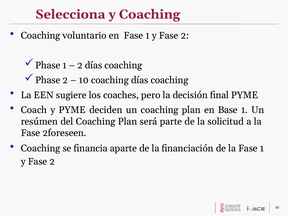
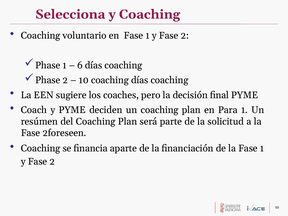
2: 2 -> 6 (80, 65)
Base: Base -> Para (228, 110)
